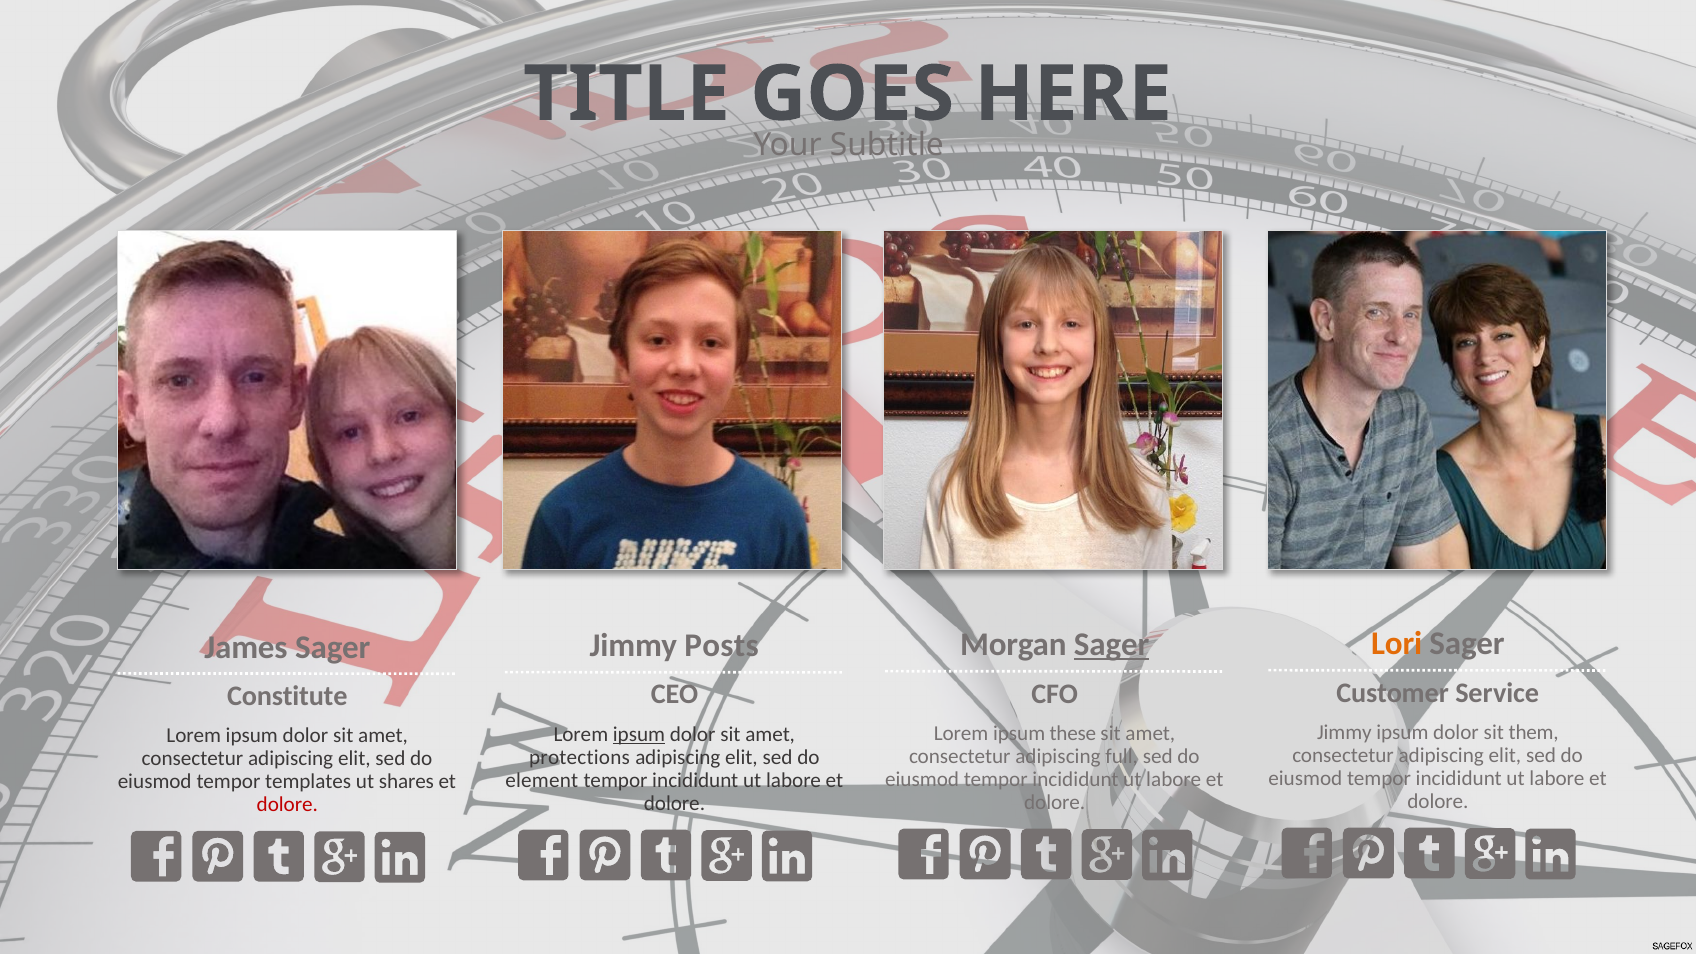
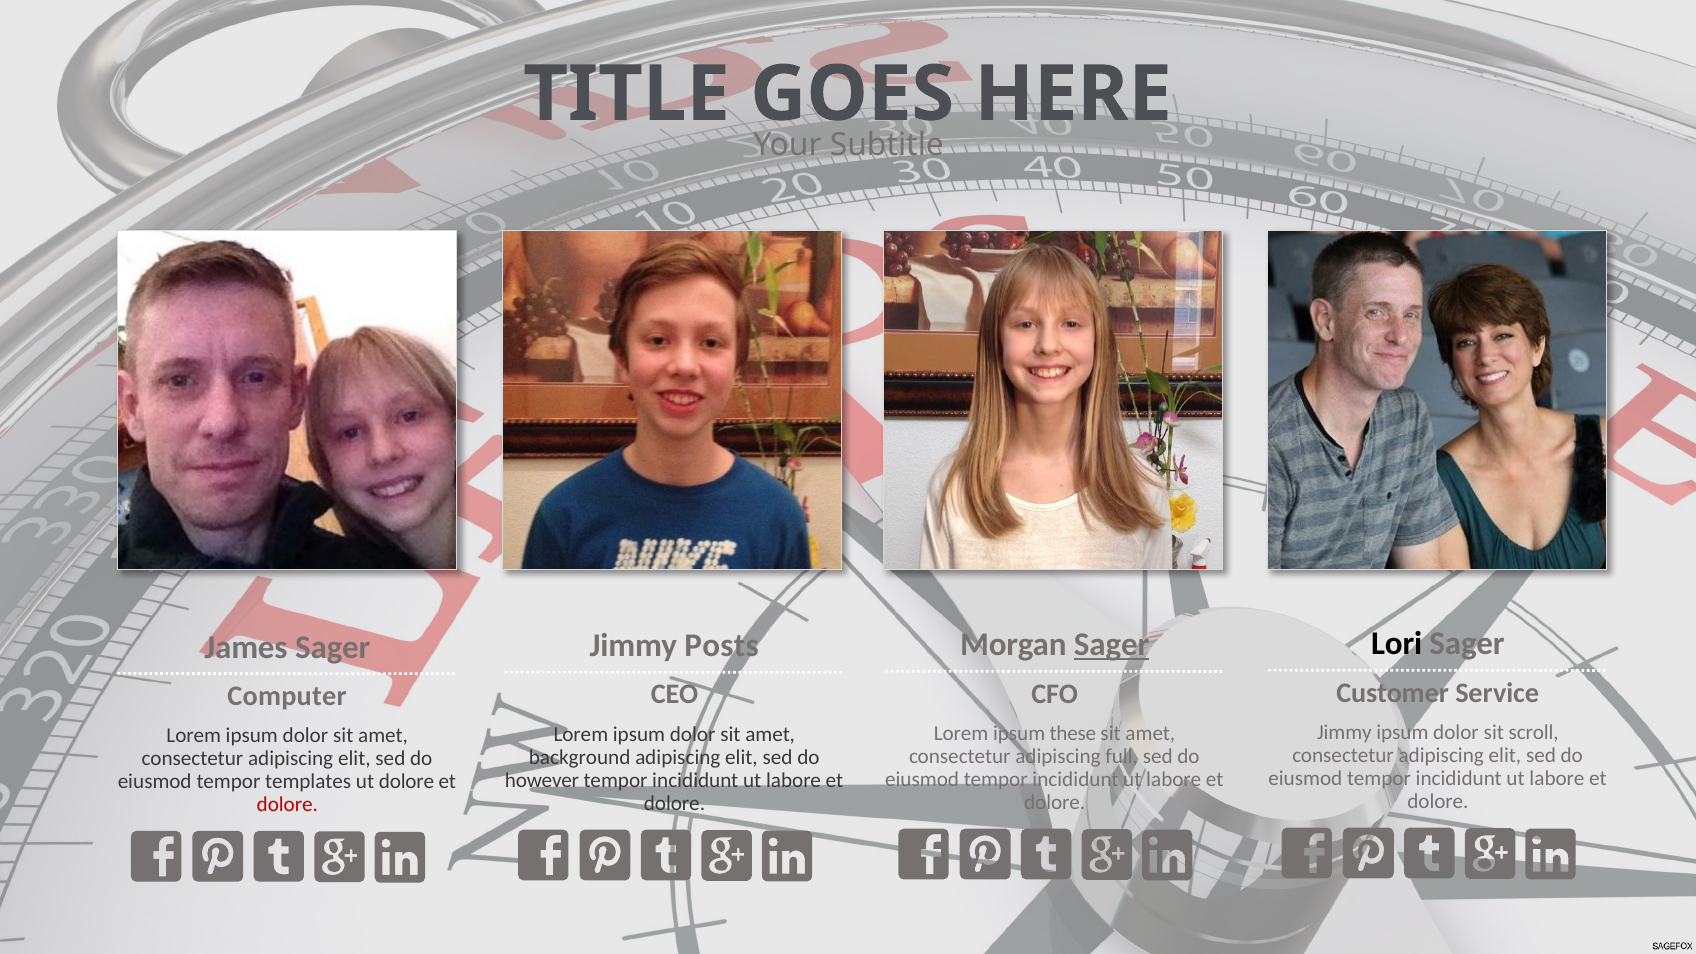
Lori colour: orange -> black (1397, 644)
Constitute: Constitute -> Computer (287, 696)
them: them -> scroll (1534, 733)
ipsum underline: present -> none (639, 735)
protections: protections -> background (580, 757)
element: element -> however (542, 780)
ut shares: shares -> dolore (406, 782)
